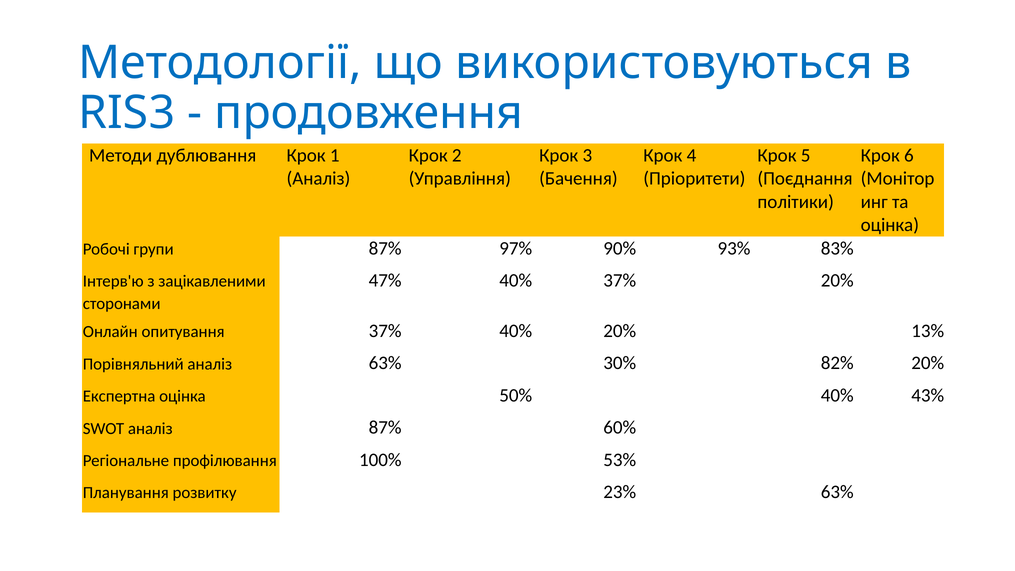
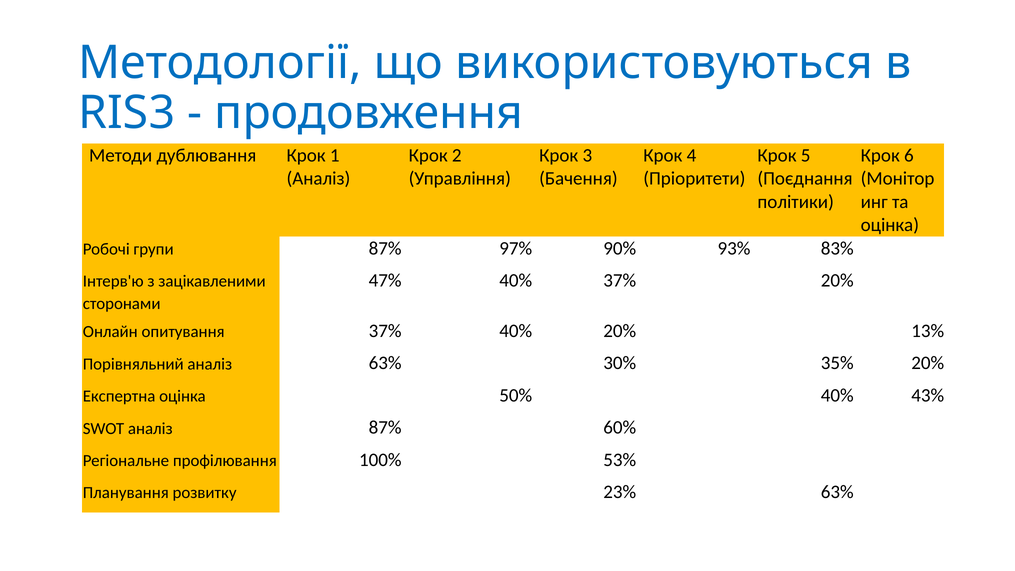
82%: 82% -> 35% (837, 363)
